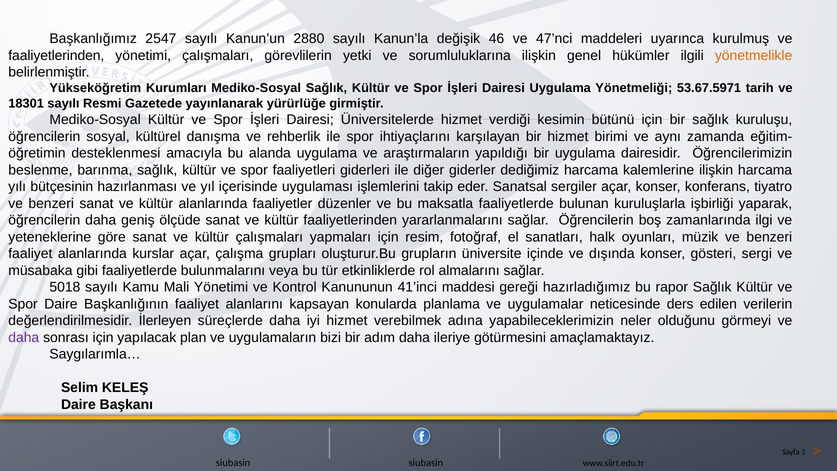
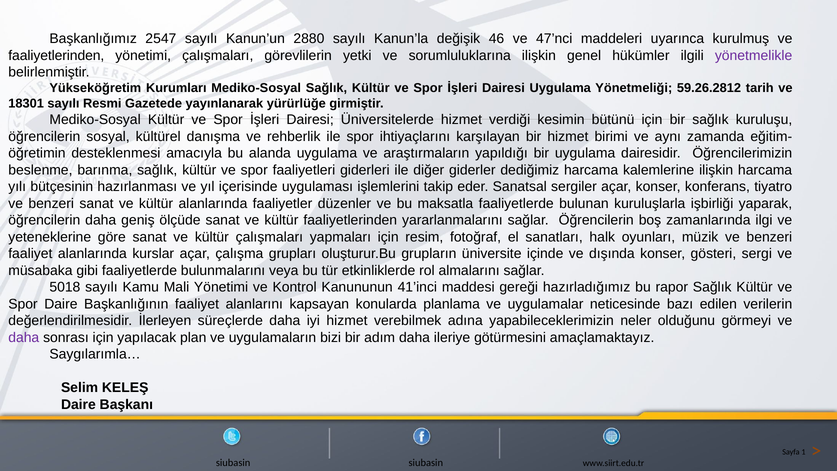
yönetmelikle colour: orange -> purple (754, 56)
53.67.5971: 53.67.5971 -> 59.26.2812 (709, 88)
ders: ders -> bazı (680, 304)
